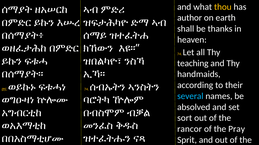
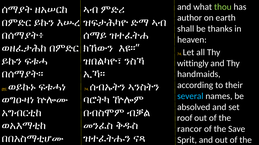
thou colour: yellow -> light green (223, 7)
teaching: teaching -> wittingly (193, 63)
sort: sort -> roof (185, 119)
Pray: Pray -> Save (237, 130)
